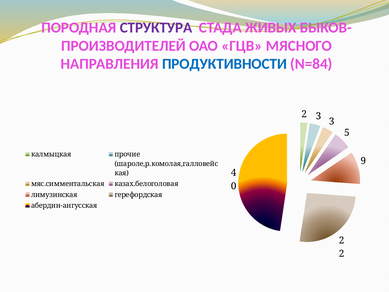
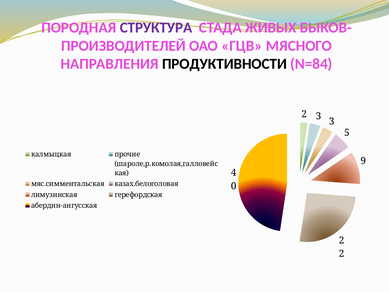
ПРОДУКТИВНОСТИ colour: blue -> black (224, 64)
